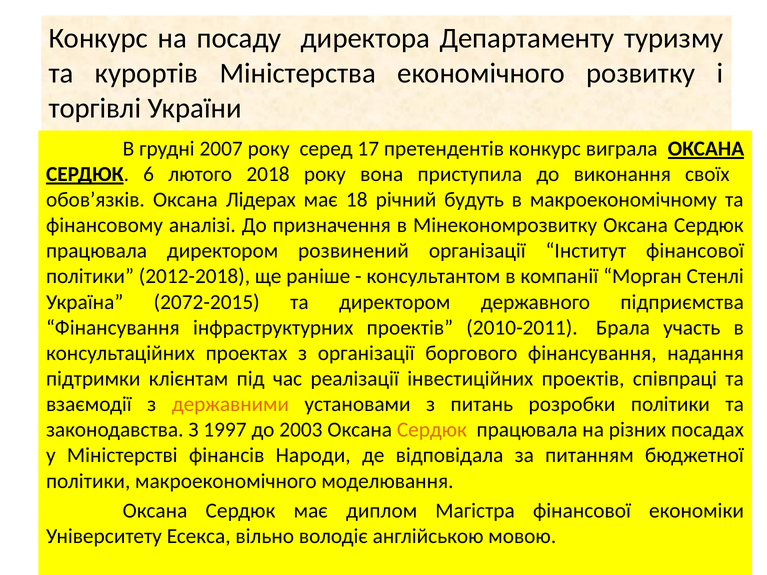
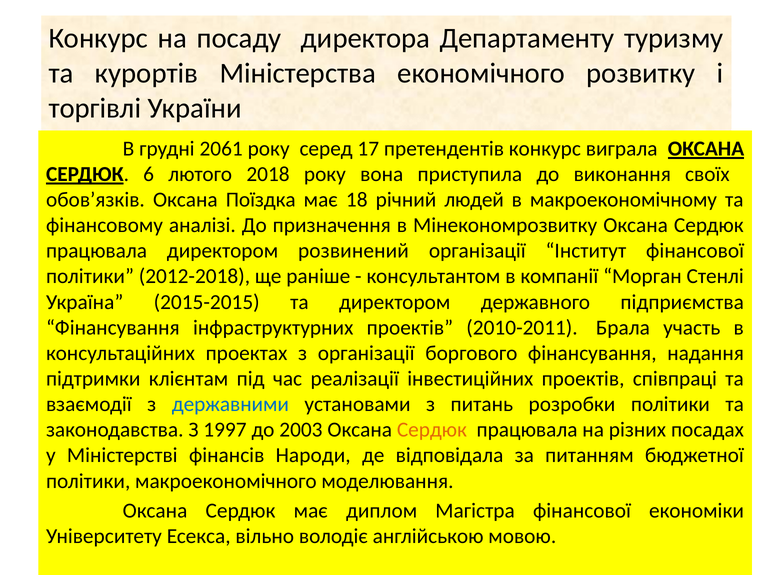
2007: 2007 -> 2061 (221, 149)
Лідерах: Лідерах -> Поїздка (261, 200)
будуть: будуть -> людей (474, 200)
2072-2015: 2072-2015 -> 2015-2015 (207, 302)
державними colour: orange -> blue (230, 404)
